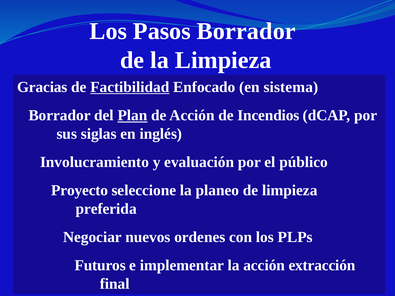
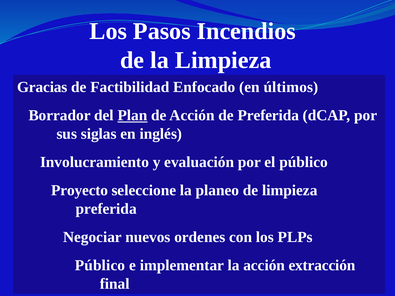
Pasos Borrador: Borrador -> Incendios (246, 31)
Factibilidad underline: present -> none (130, 87)
sistema: sistema -> últimos (291, 87)
de Incendios: Incendios -> Preferida (268, 115)
Futuros: Futuros -> Público (100, 266)
